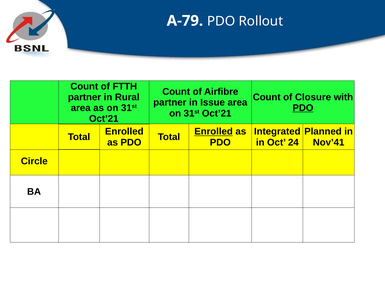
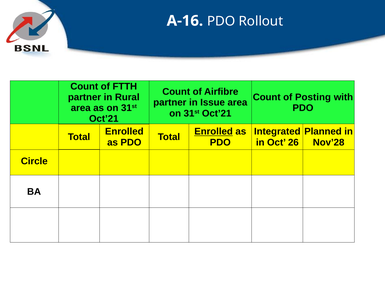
A-79: A-79 -> A-16 (185, 21)
Closure: Closure -> Posting (313, 97)
PDO underline: present -> none (303, 108)
24: 24 -> 26 (293, 142)
Nov’41: Nov’41 -> Nov’28 (329, 142)
